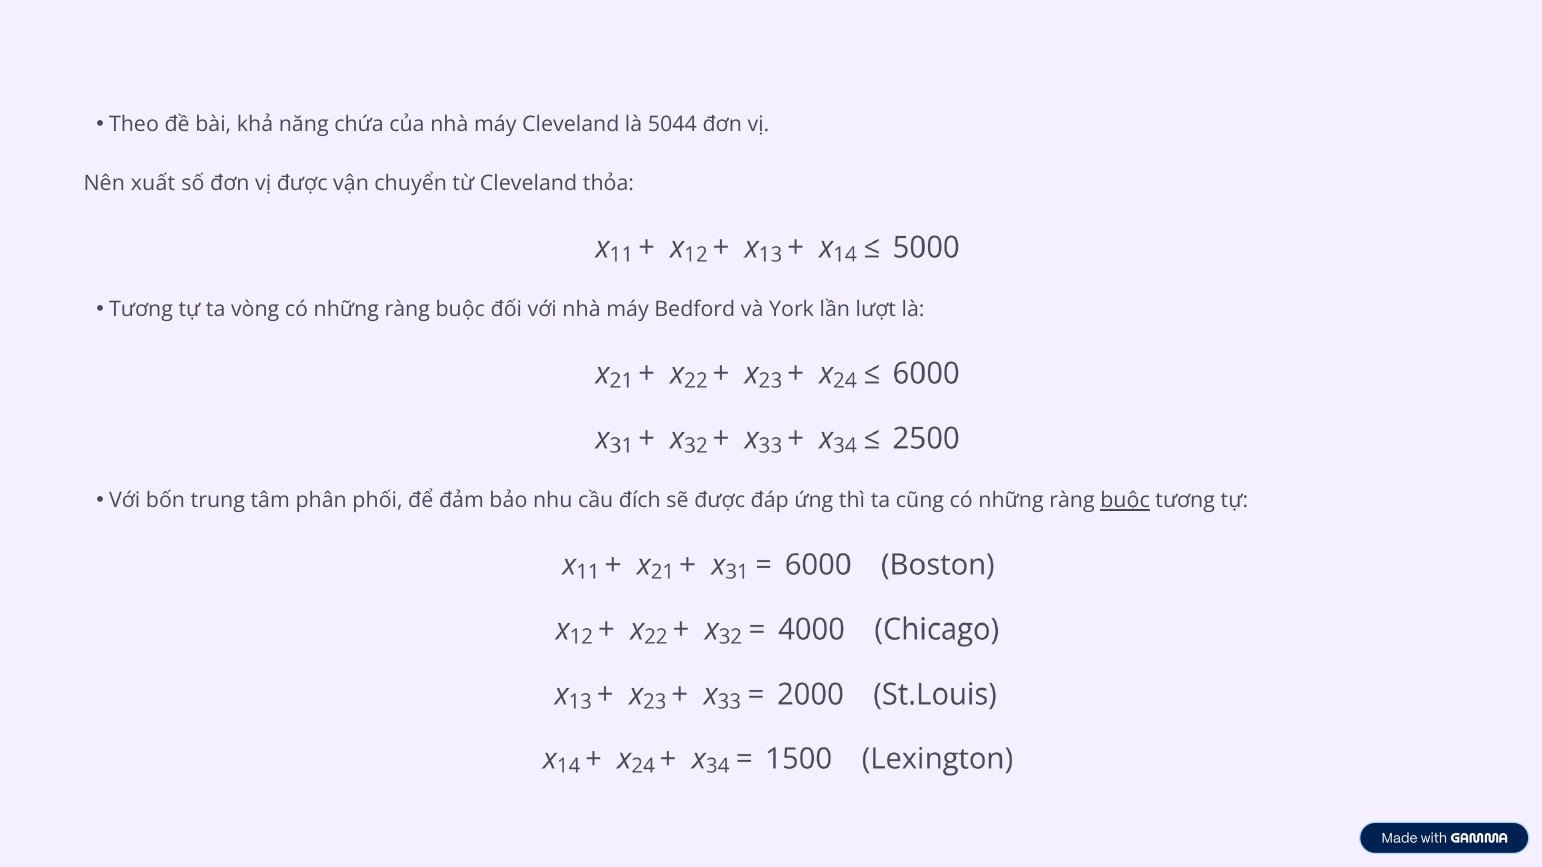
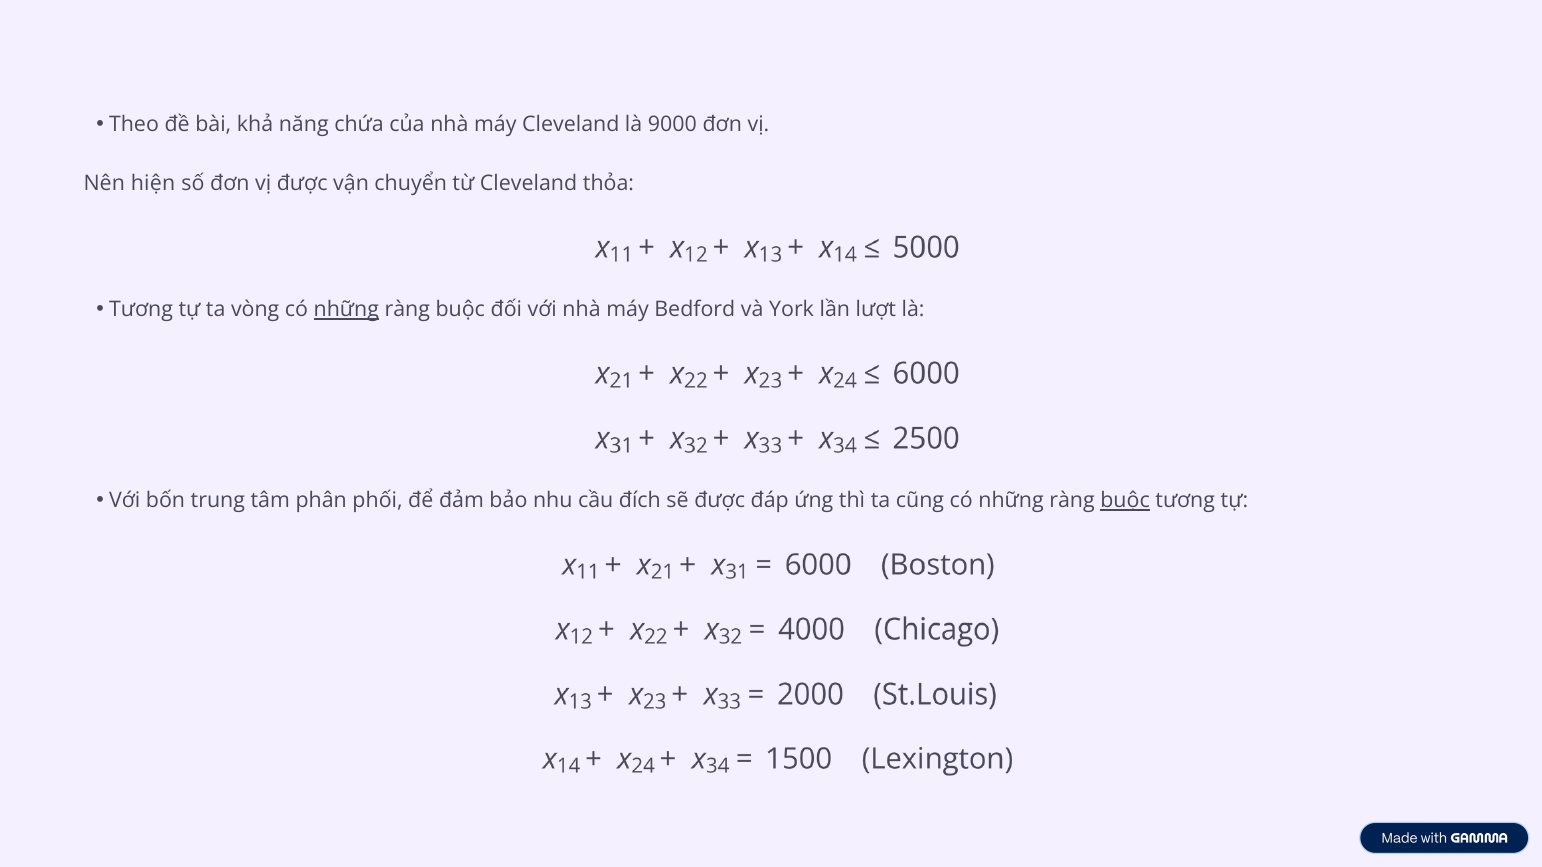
5044: 5044 -> 9000 (672, 125)
xuất: xuất -> hiện (153, 183)
những underline: none -> present (346, 310)
